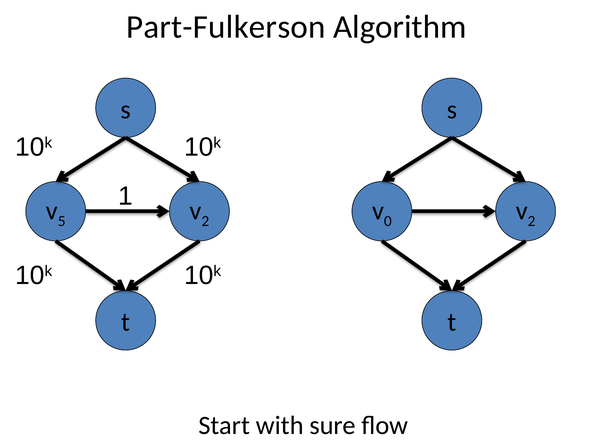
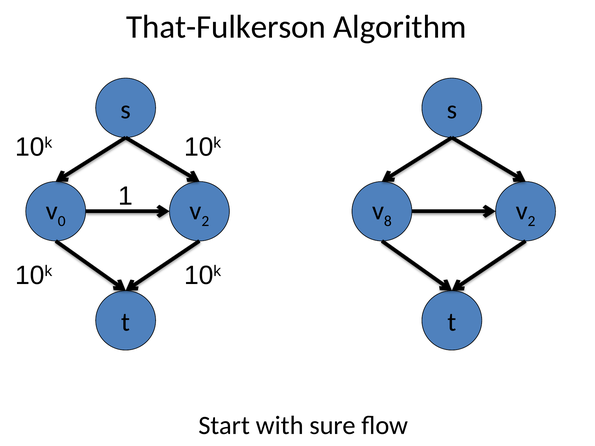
Part-Fulkerson: Part-Fulkerson -> That-Fulkerson (226, 27)
5: 5 -> 0 (62, 221)
0: 0 -> 8 (388, 221)
